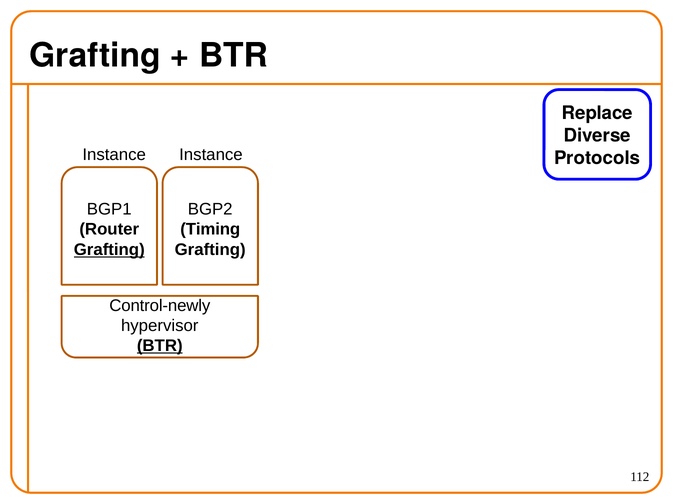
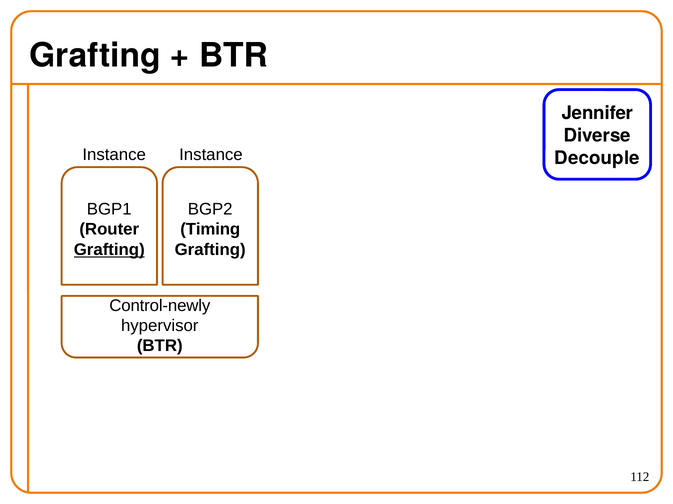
Replace: Replace -> Jennifer (597, 113)
Protocols: Protocols -> Decouple (597, 158)
BTR underline: present -> none (160, 346)
